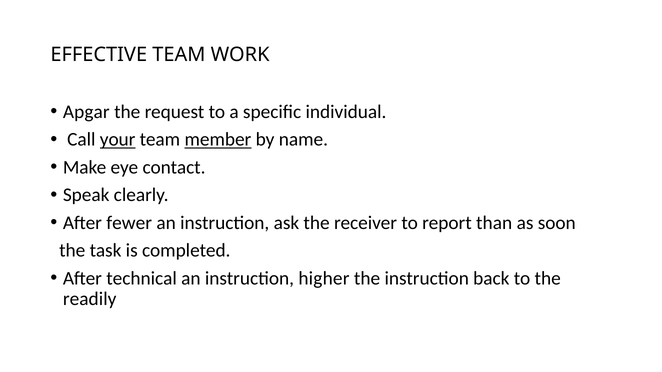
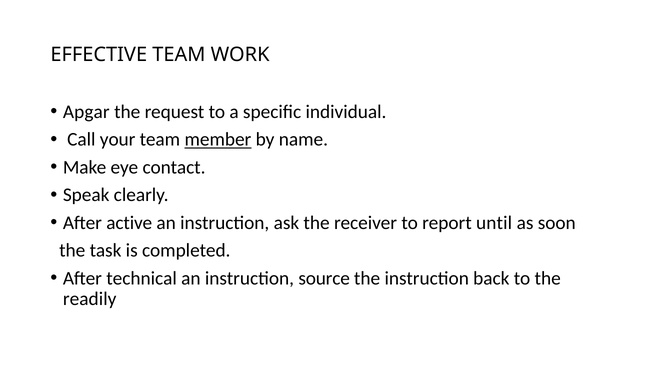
your underline: present -> none (118, 140)
fewer: fewer -> active (129, 223)
than: than -> until (494, 223)
higher: higher -> source (324, 278)
